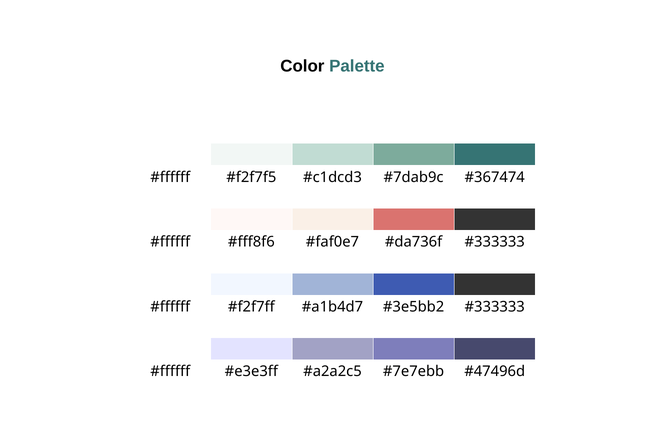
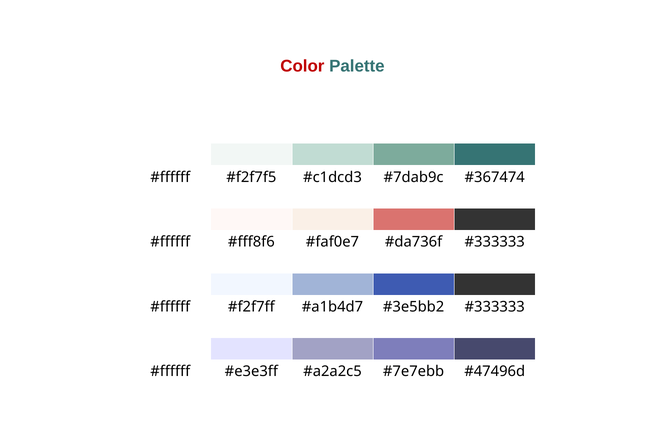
Color colour: black -> red (302, 66)
